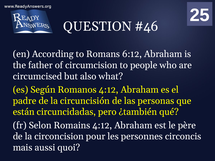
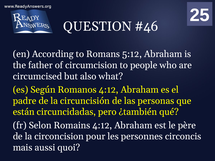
6:12: 6:12 -> 5:12 (132, 54)
